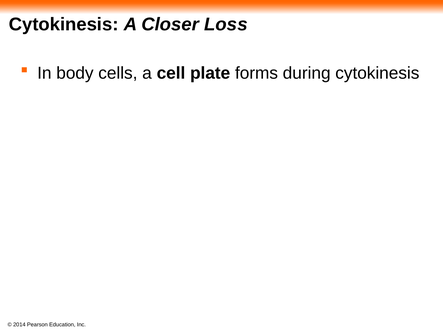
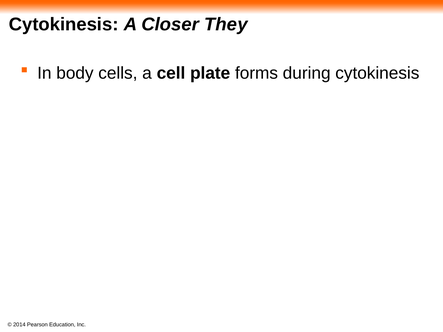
Loss: Loss -> They (226, 24)
